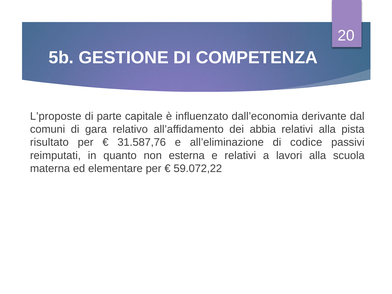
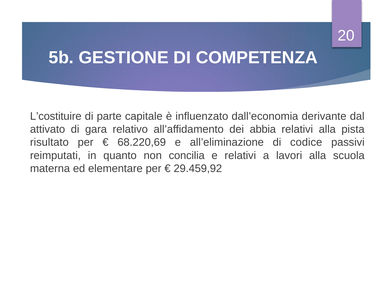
L’proposte: L’proposte -> L’costituire (56, 116)
comuni: comuni -> attivato (48, 129)
31.587,76: 31.587,76 -> 68.220,69 (142, 142)
esterna: esterna -> concilia (187, 155)
59.072,22: 59.072,22 -> 29.459,92 (198, 169)
